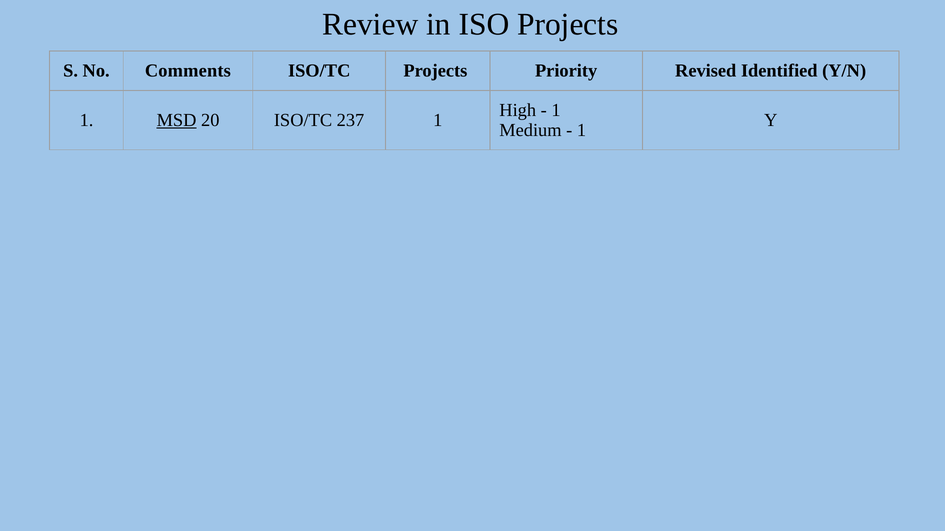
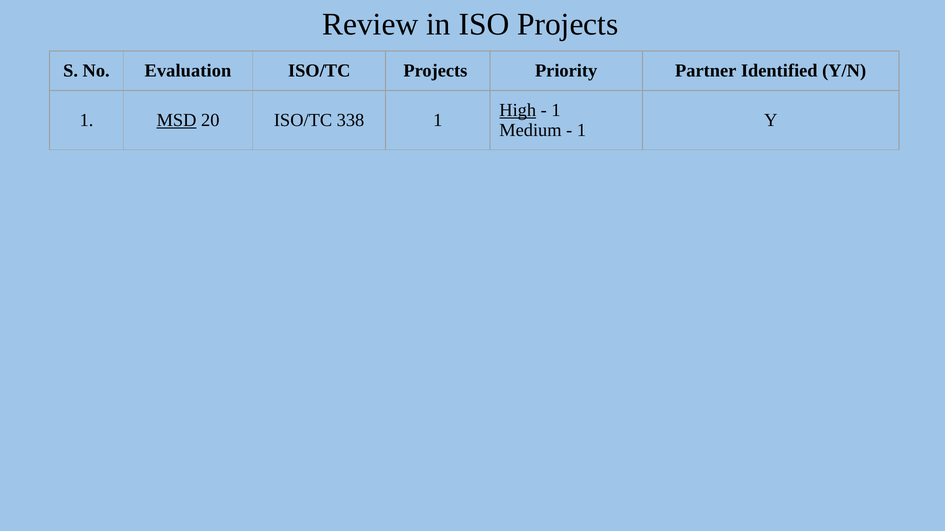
Comments: Comments -> Evaluation (188, 71)
Revised: Revised -> Partner (706, 71)
High underline: none -> present (518, 110)
237: 237 -> 338 (351, 120)
